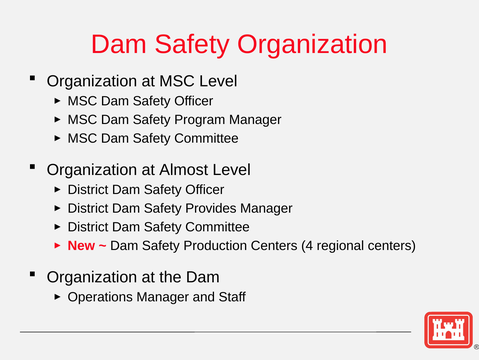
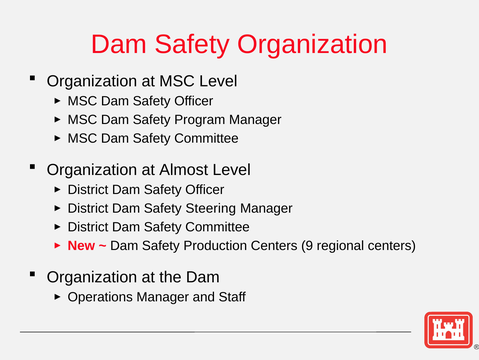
Provides: Provides -> Steering (211, 208)
4: 4 -> 9 (307, 245)
